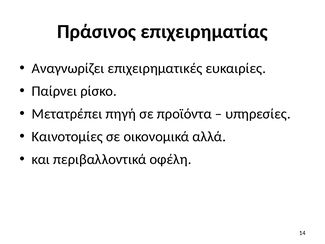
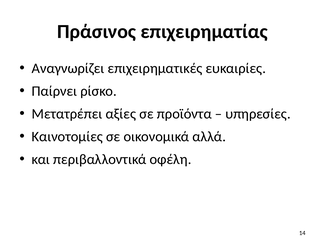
πηγή: πηγή -> αξίες (121, 114)
